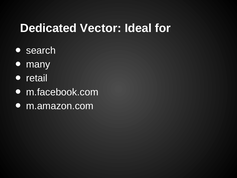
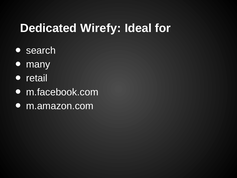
Vector: Vector -> Wirefy (101, 28)
